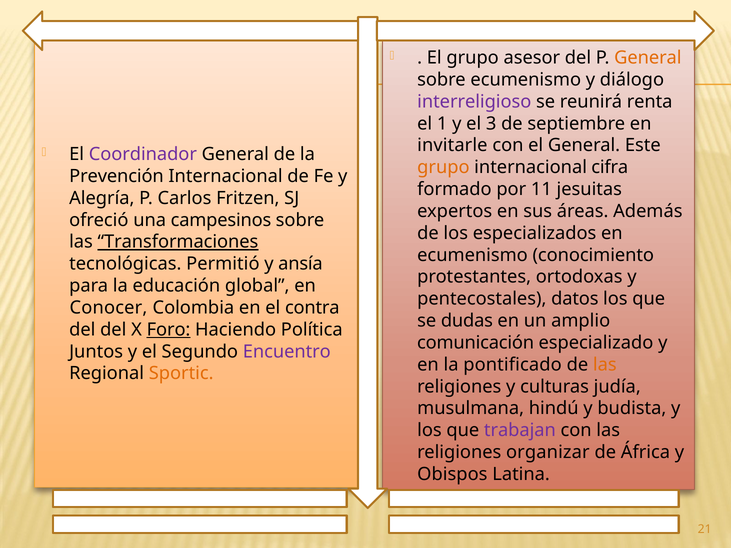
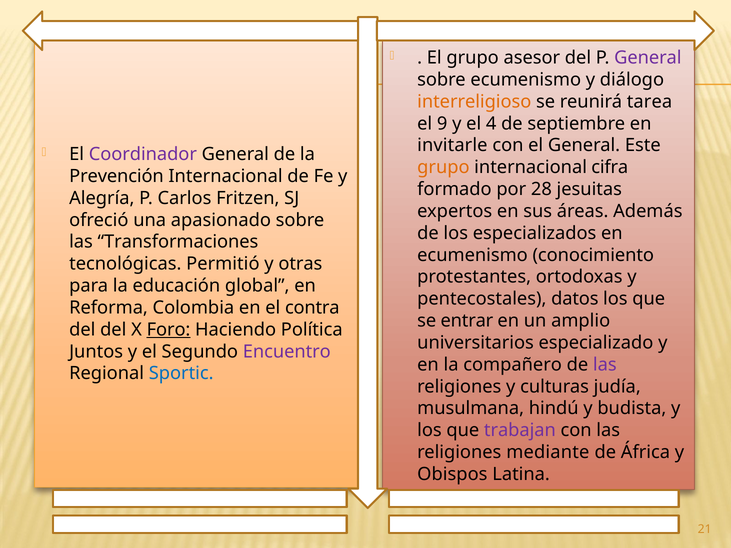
General colour: orange -> purple (648, 58)
interreligioso colour: purple -> orange (474, 102)
renta: renta -> tarea (649, 102)
1: 1 -> 9 (442, 124)
3: 3 -> 4 (491, 124)
11: 11 -> 28 (541, 189)
campesinos: campesinos -> apasionado (221, 220)
Transformaciones underline: present -> none (178, 242)
ansía: ansía -> otras (300, 264)
Conocer: Conocer -> Reforma (109, 308)
dudas: dudas -> entrar (467, 321)
comunicación: comunicación -> universitarios (476, 343)
pontificado: pontificado -> compañero (513, 365)
las colour: orange -> purple (605, 365)
Sportic colour: orange -> blue (181, 374)
organizar: organizar -> mediante (548, 453)
